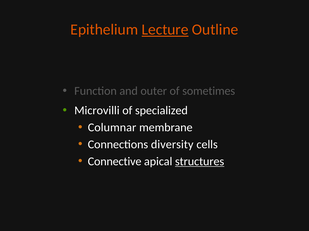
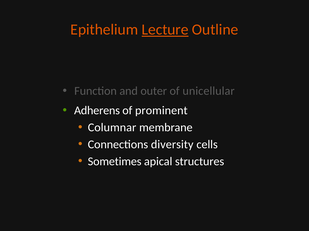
sometimes: sometimes -> unicellular (209, 91)
Microvilli: Microvilli -> Adherens (97, 111)
specialized: specialized -> prominent (161, 111)
Connective: Connective -> Sometimes (115, 162)
structures underline: present -> none (200, 162)
